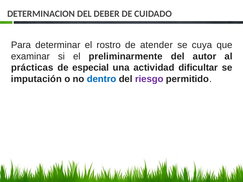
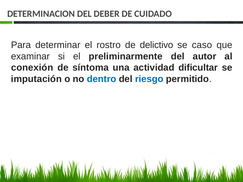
atender: atender -> delictivo (157, 45)
cuya: cuya -> caso (202, 45)
prácticas: prácticas -> conexión (32, 68)
especial: especial -> síntoma (91, 68)
riesgo colour: purple -> blue (149, 79)
